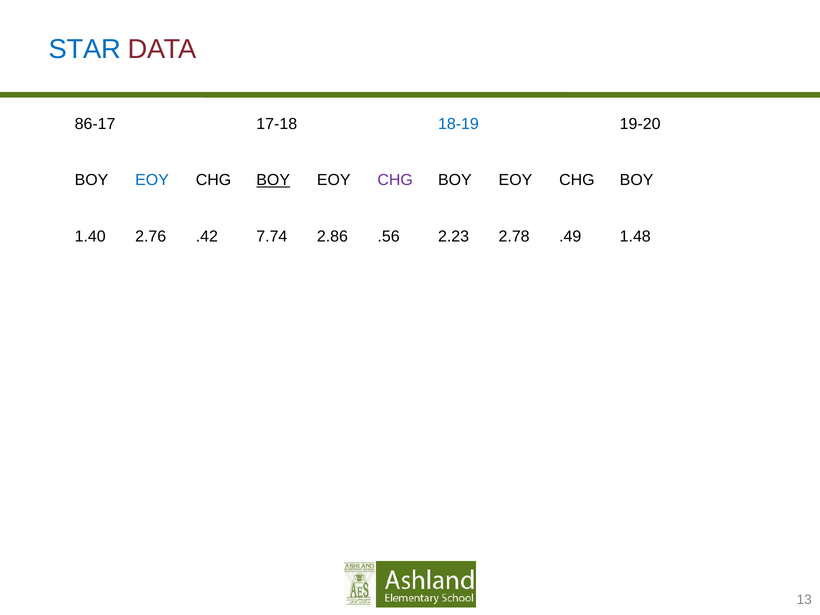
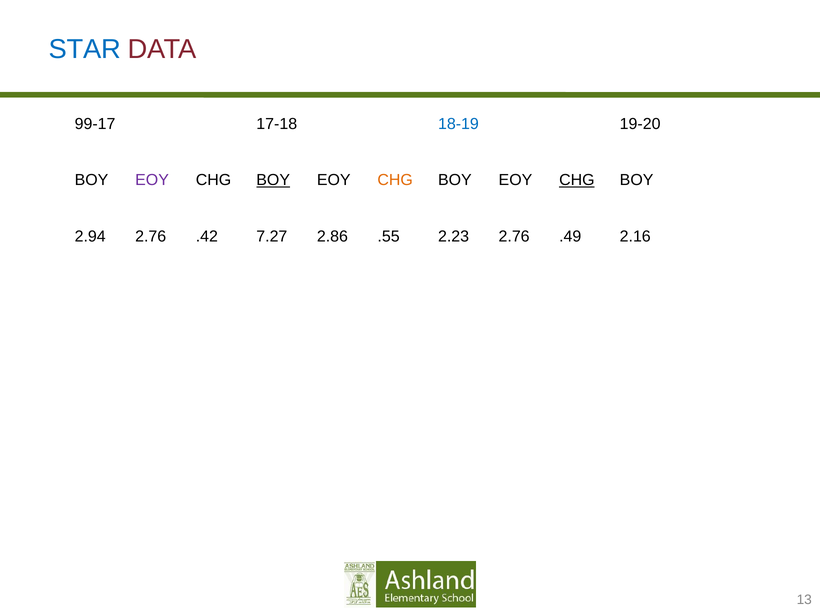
86-17: 86-17 -> 99-17 (95, 124)
EOY colour: blue -> purple (152, 180)
CHG colour: purple -> orange (395, 180)
CHG underline: none -> present (577, 180)
1.40: 1.40 -> 2.94 (90, 237)
7.74: 7.74 -> 7.27 (272, 237)
.56: .56 -> .55 (389, 237)
2.23 2.78: 2.78 -> 2.76 (514, 237)
1.48: 1.48 -> 2.16 (635, 237)
